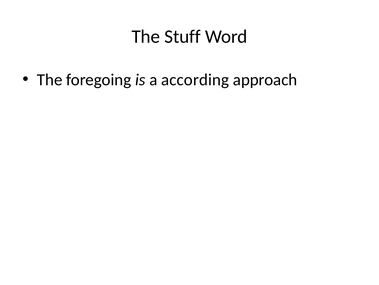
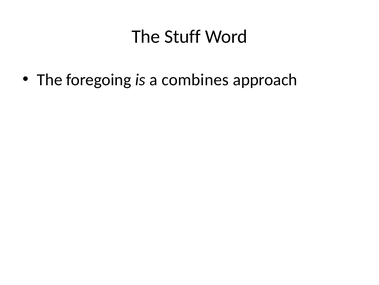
according: according -> combines (195, 80)
